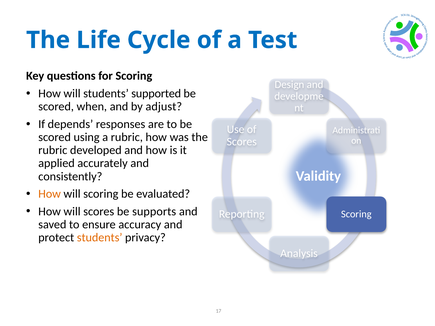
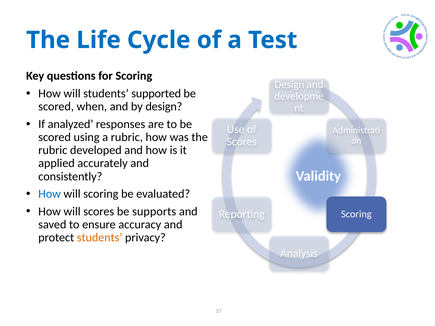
by adjust: adjust -> design (164, 107)
depends: depends -> analyzed (71, 124)
How colour: orange -> blue (50, 194)
